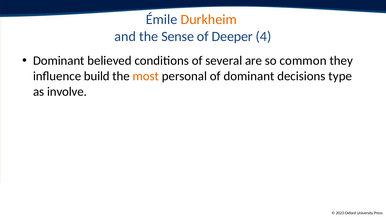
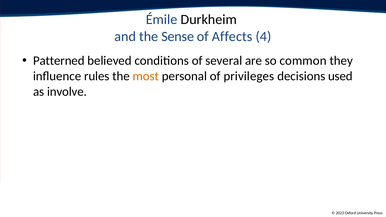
Durkheim colour: orange -> black (209, 20)
Deeper: Deeper -> Affects (232, 36)
Dominant: Dominant -> Patterned (59, 61)
build: build -> rules (97, 76)
of dominant: dominant -> privileges (249, 76)
type: type -> used (340, 76)
